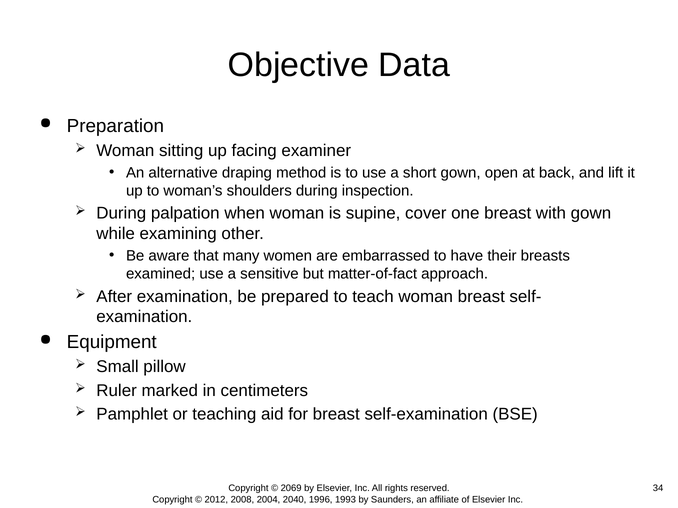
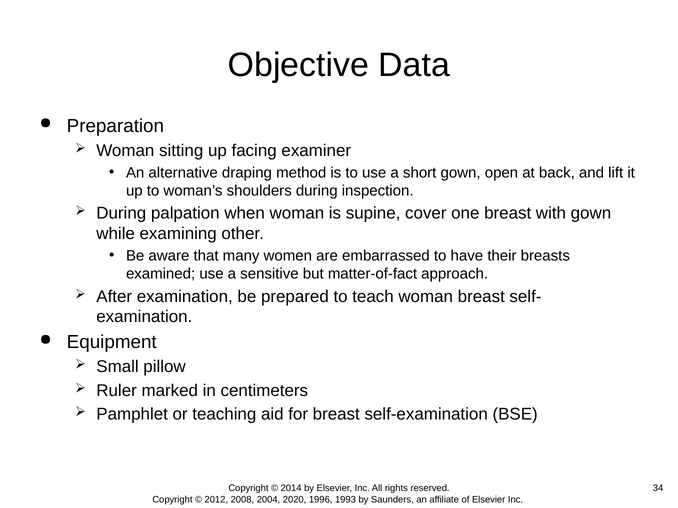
2069: 2069 -> 2014 (291, 489)
2040: 2040 -> 2020 (295, 500)
